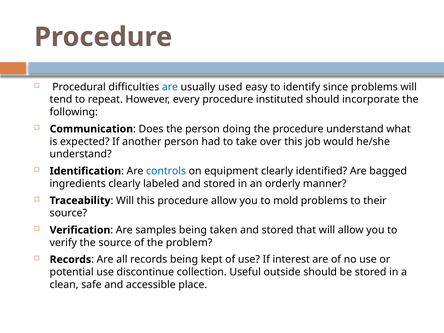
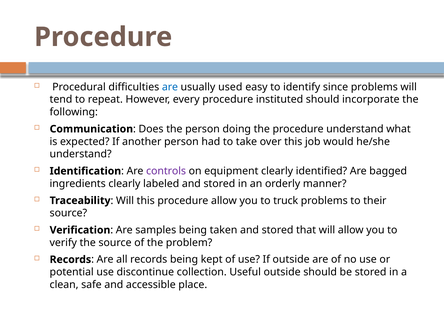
controls colour: blue -> purple (166, 171)
mold: mold -> truck (286, 201)
If interest: interest -> outside (291, 260)
